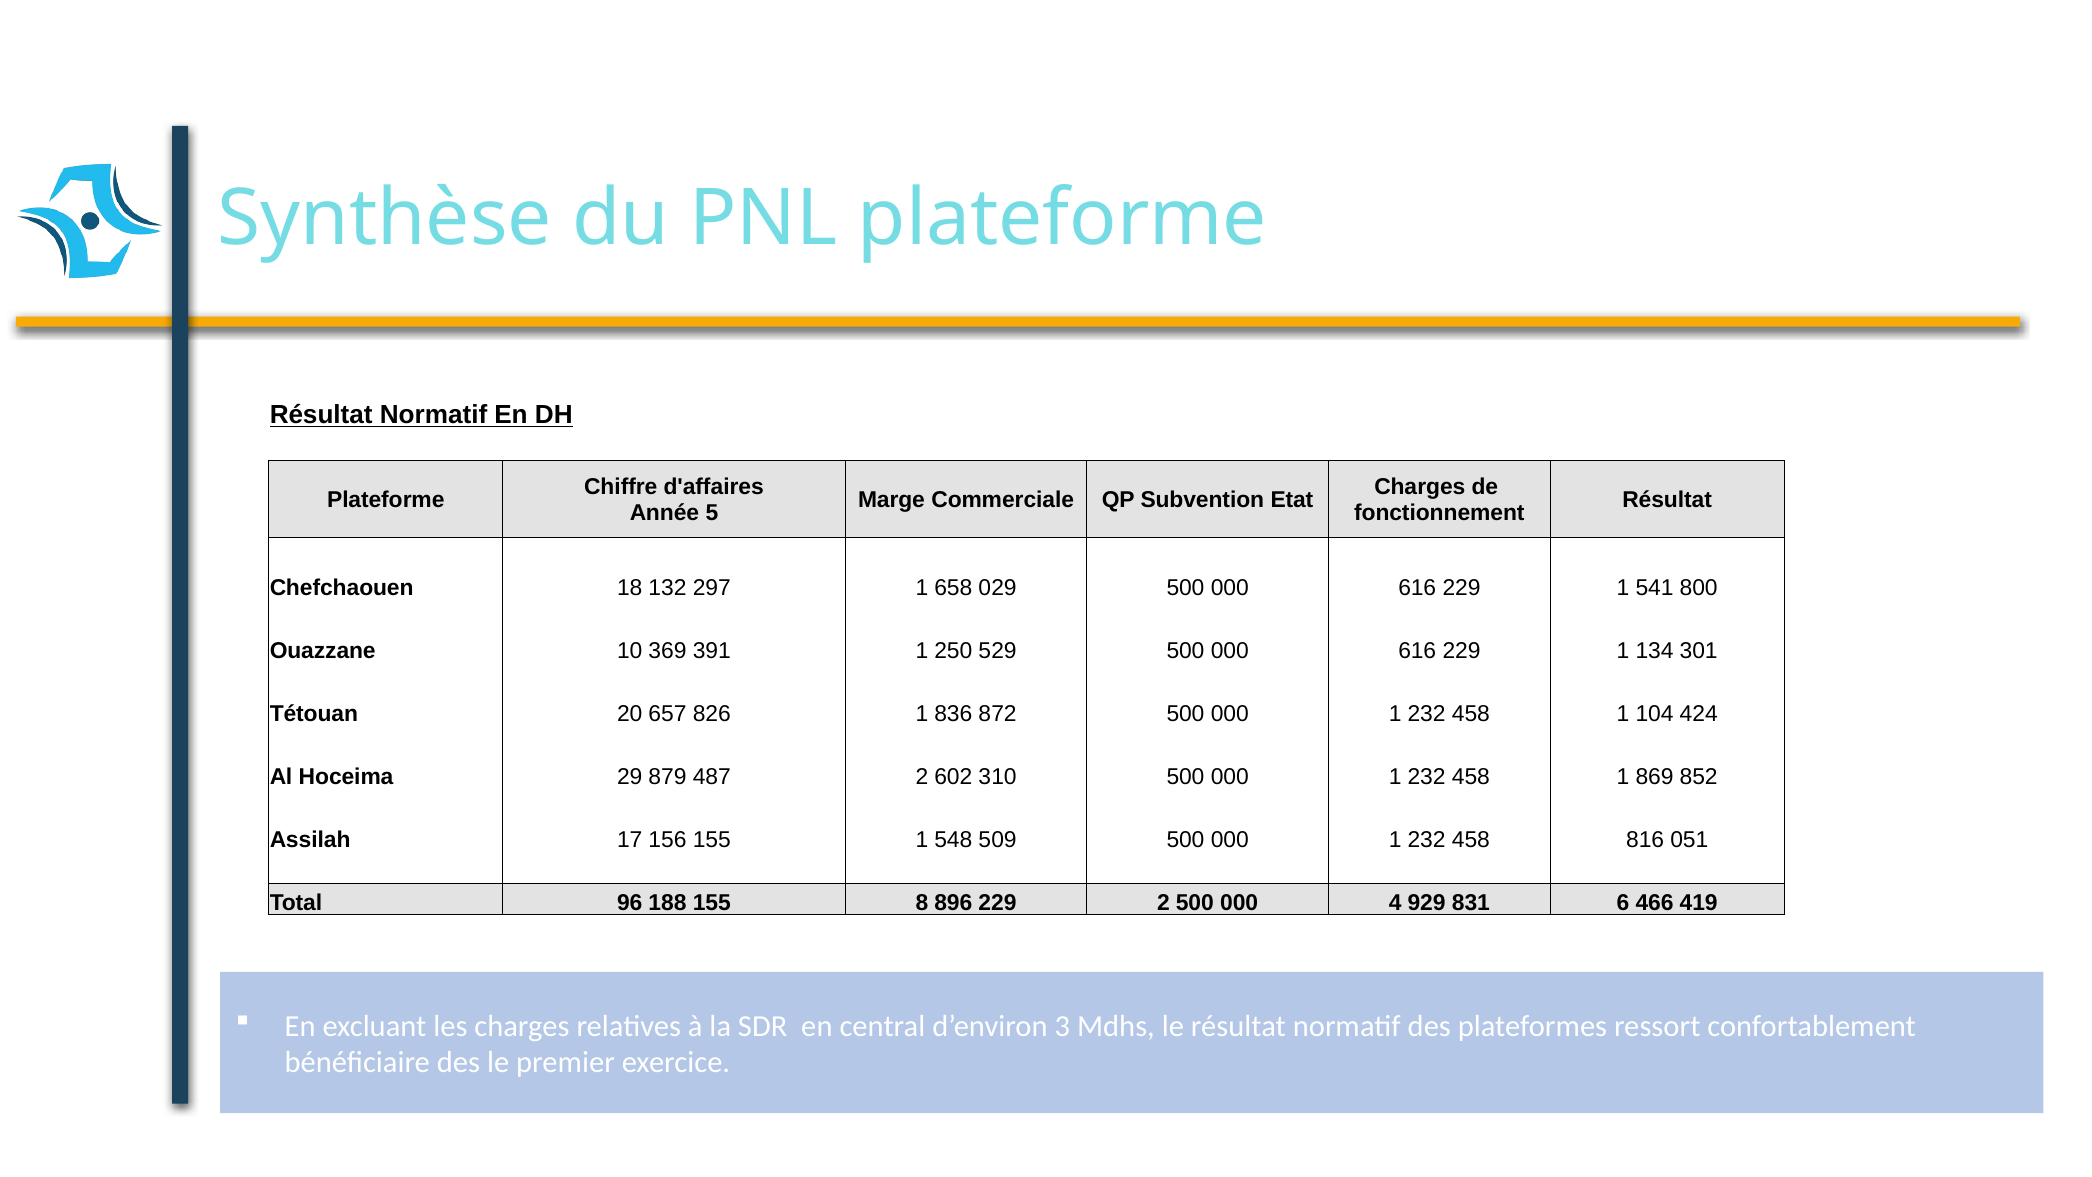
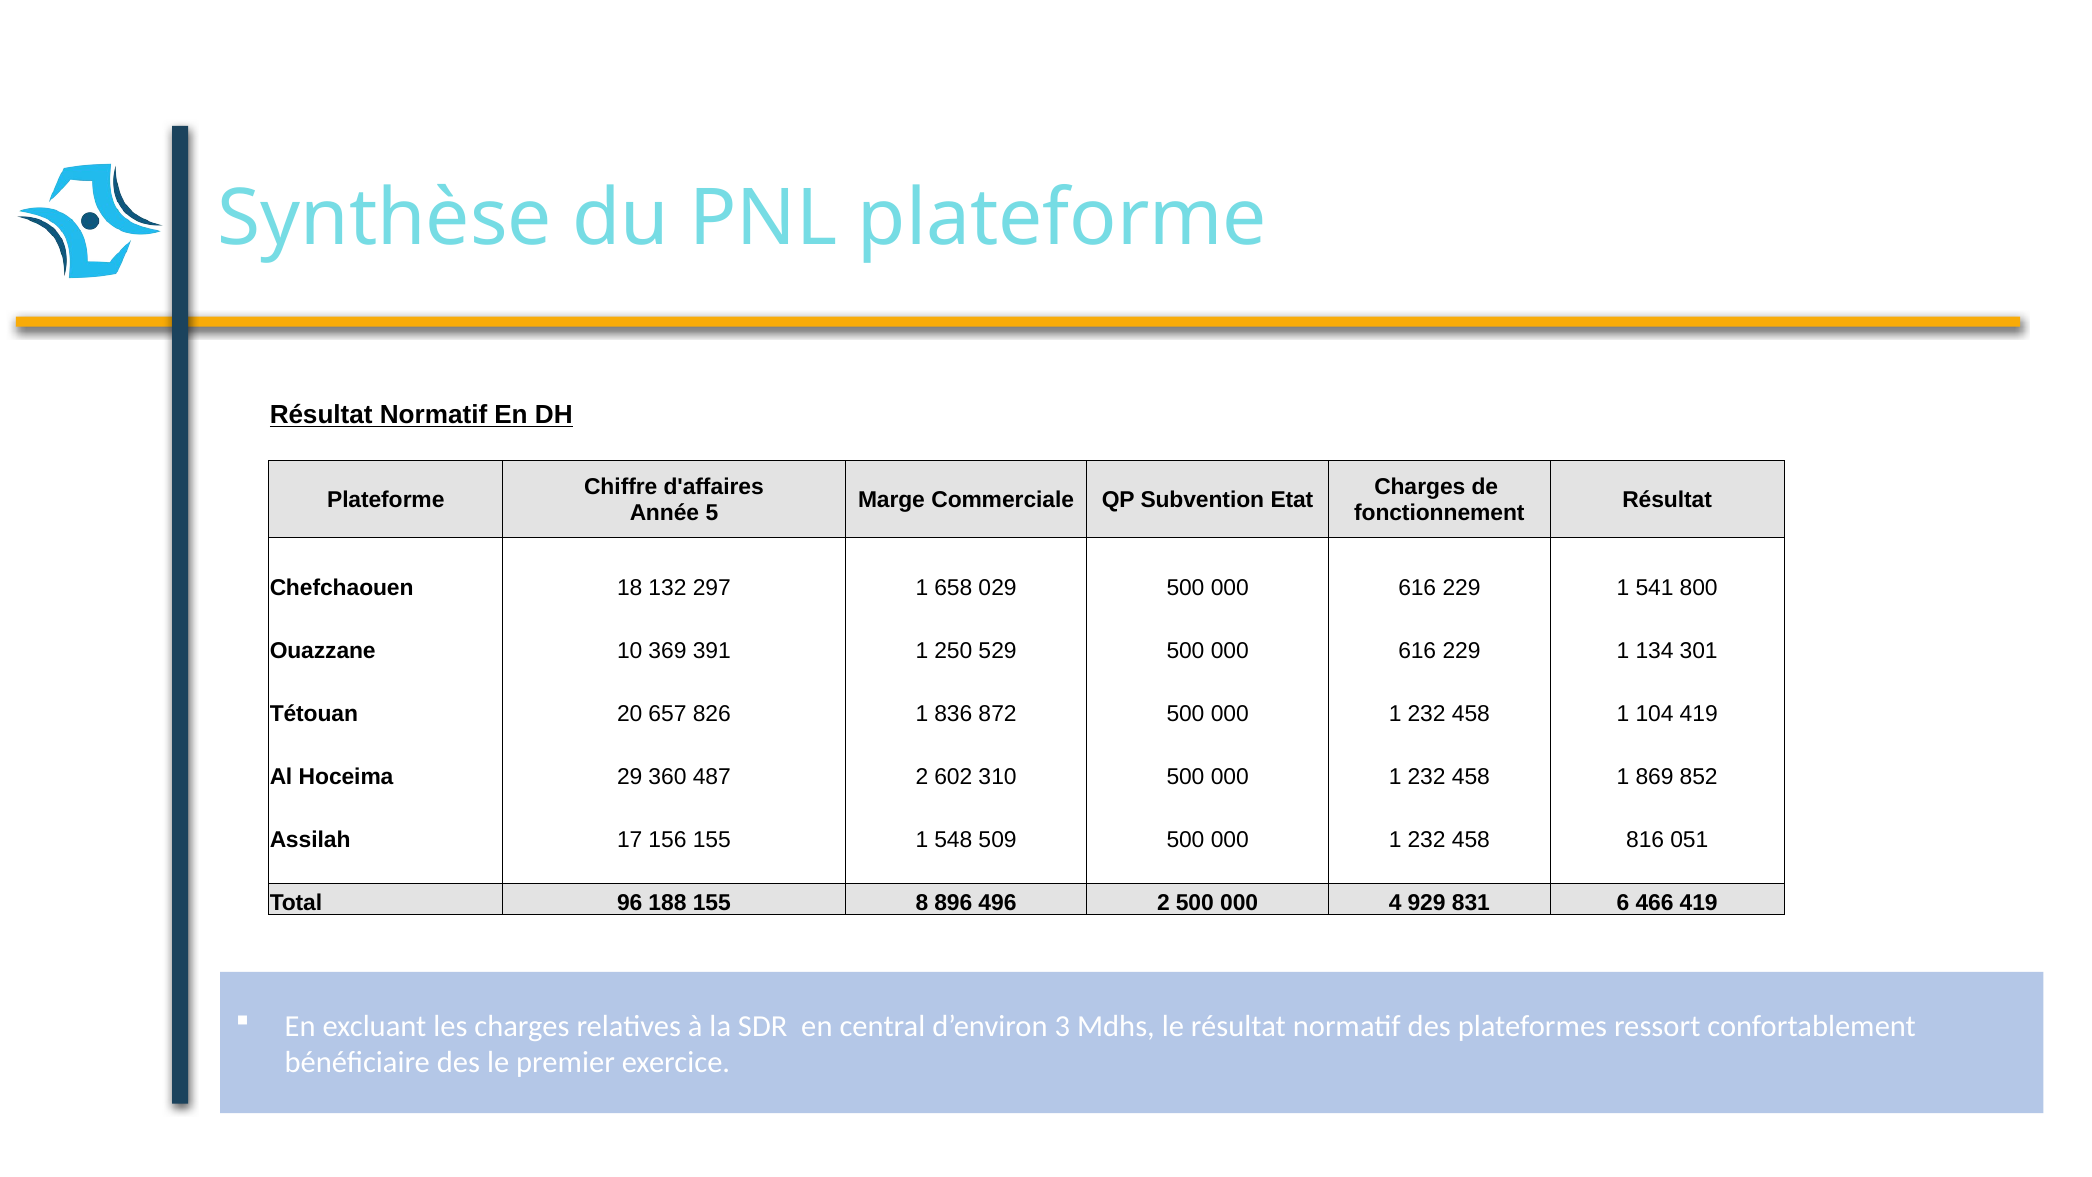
104 424: 424 -> 419 (1699, 714)
879: 879 -> 360 (668, 777)
896 229: 229 -> 496 (998, 902)
